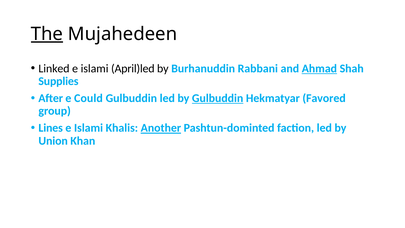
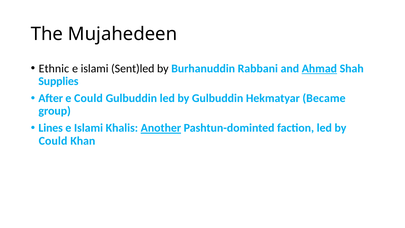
The underline: present -> none (47, 34)
Linked: Linked -> Ethnic (54, 68)
April)led: April)led -> Sent)led (133, 68)
Gulbuddin underline: present -> none (218, 98)
Favored: Favored -> Became (324, 98)
Union: Union -> Could (53, 141)
